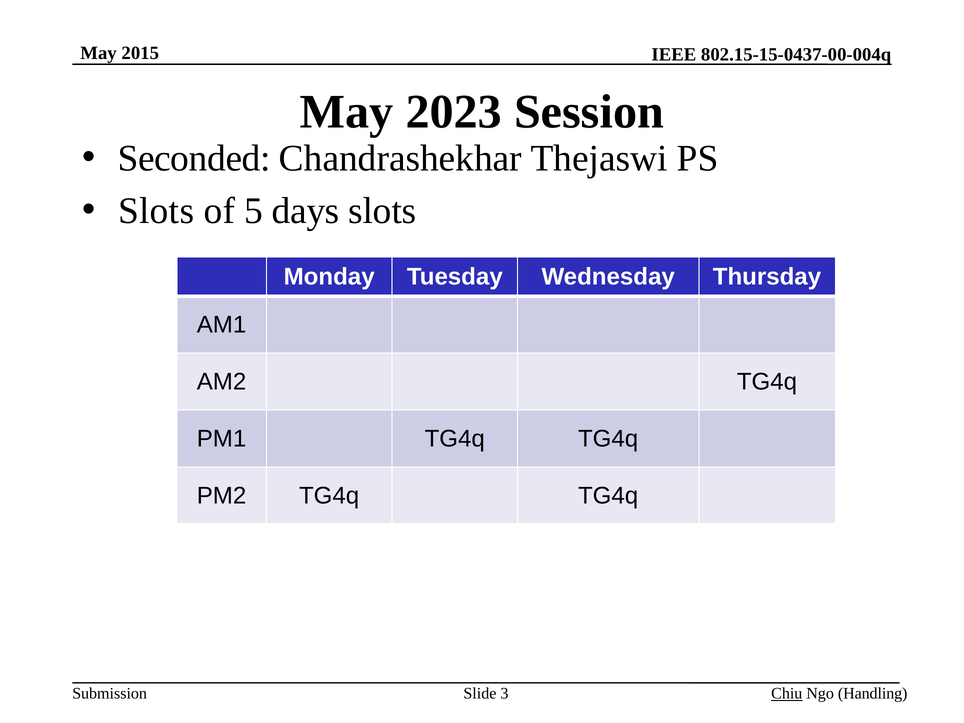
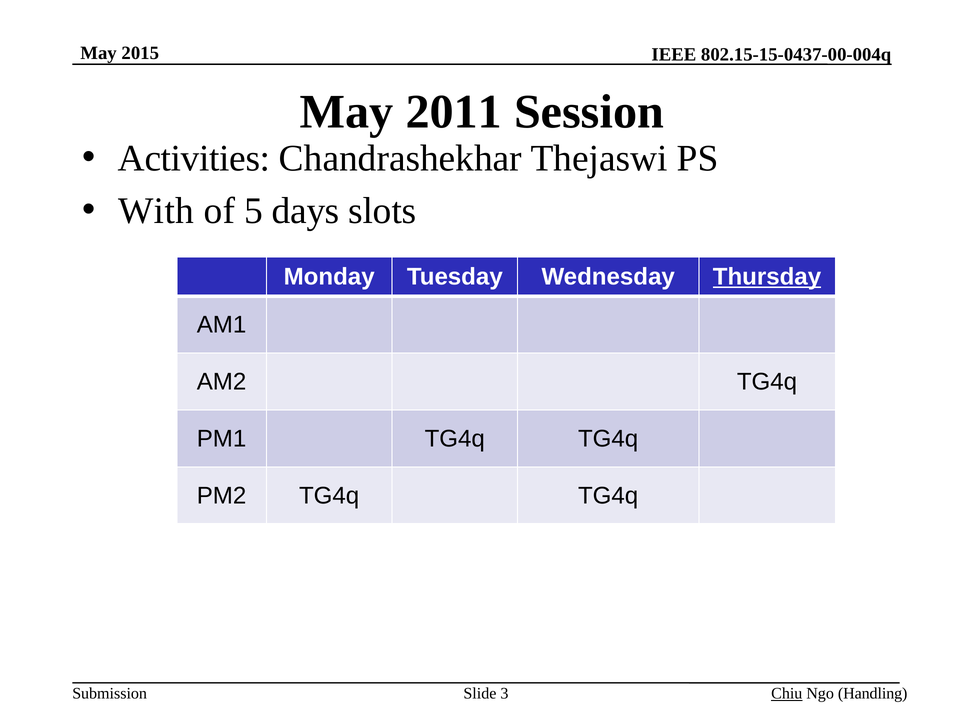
2023: 2023 -> 2011 (454, 112)
Seconded: Seconded -> Activities (194, 159)
Slots: Slots -> With (156, 211)
Thursday underline: none -> present (767, 277)
